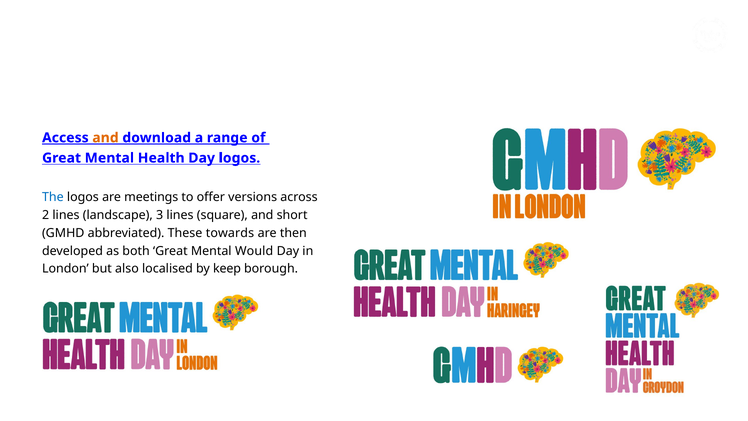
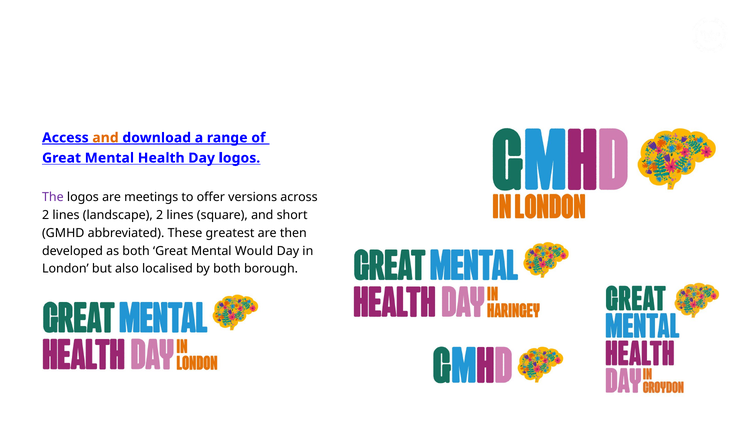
The colour: blue -> purple (53, 197)
landscape 3: 3 -> 2 (160, 215)
towards: towards -> greatest (230, 233)
by keep: keep -> both (227, 269)
